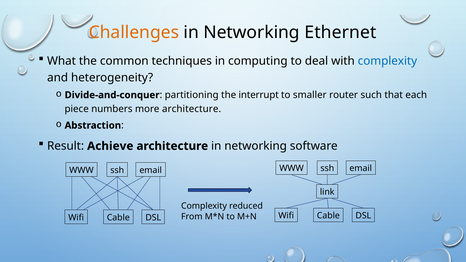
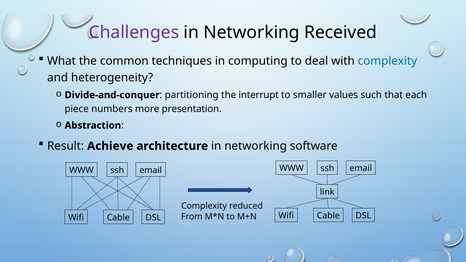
Challenges colour: orange -> purple (134, 33)
Ethernet: Ethernet -> Received (341, 33)
router: router -> values (344, 95)
more architecture: architecture -> presentation (192, 109)
